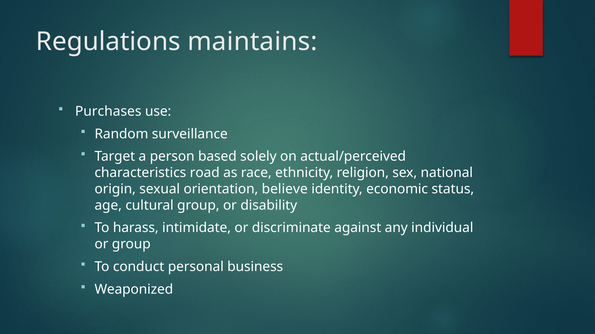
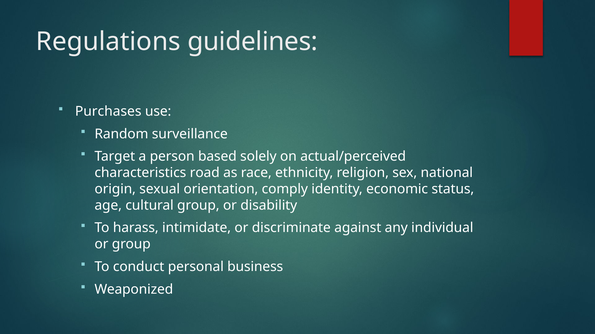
maintains: maintains -> guidelines (253, 42)
believe: believe -> comply (285, 189)
